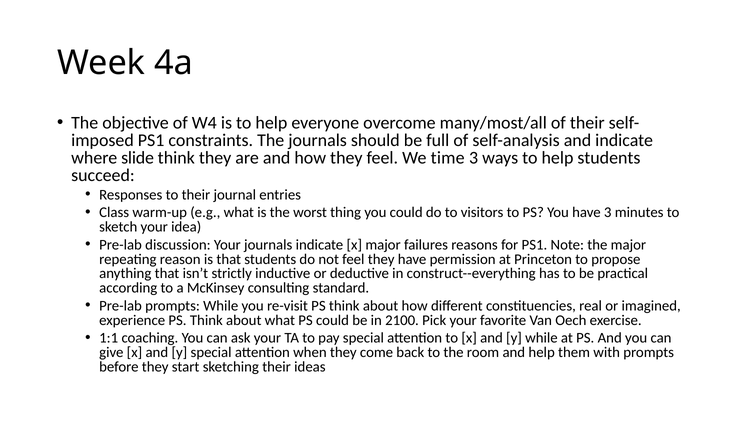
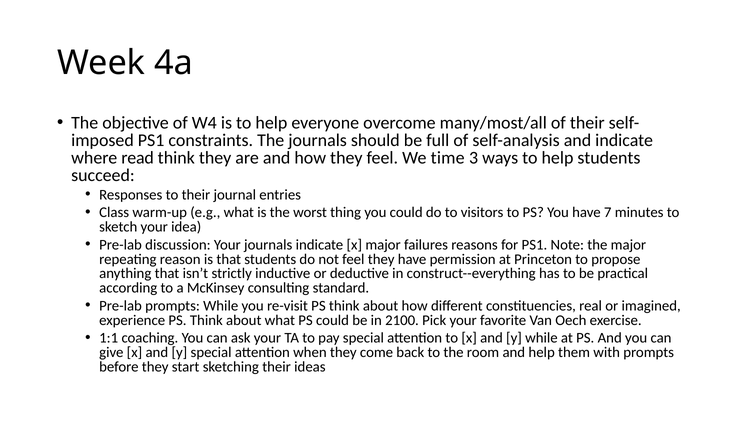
slide: slide -> read (138, 158)
have 3: 3 -> 7 (608, 213)
